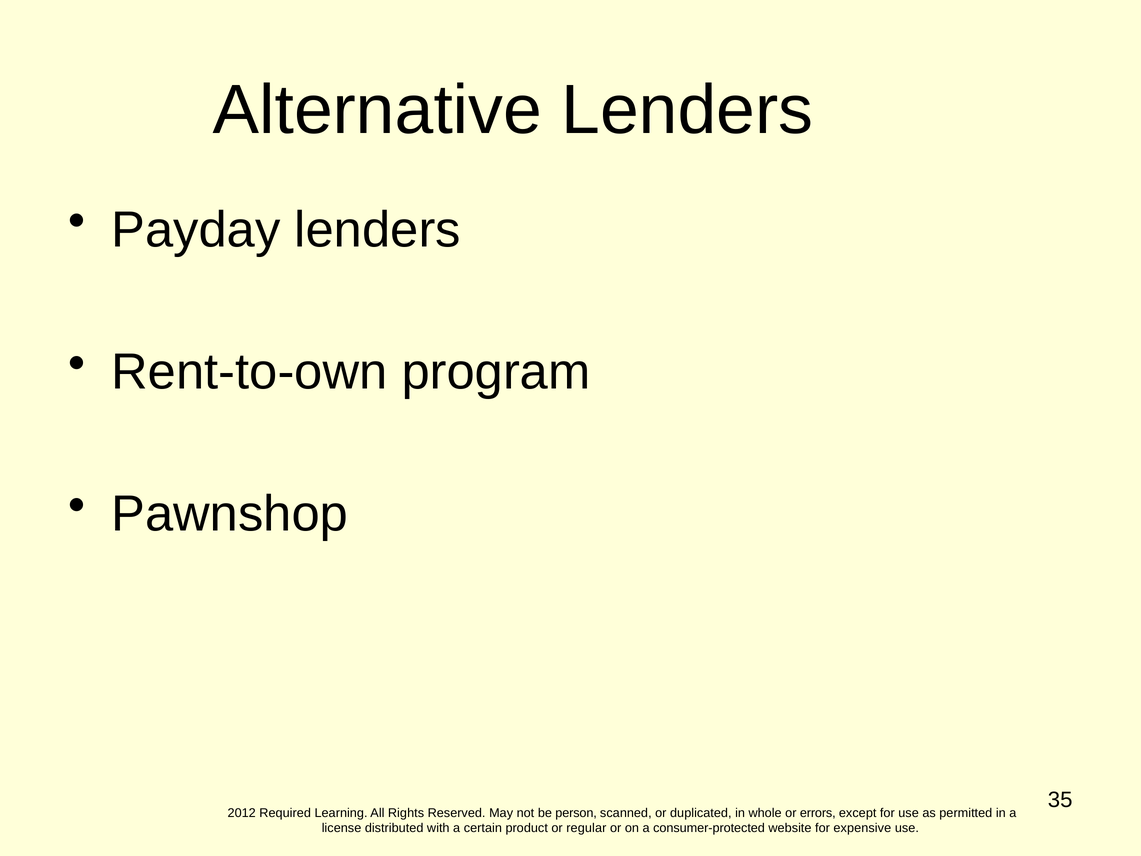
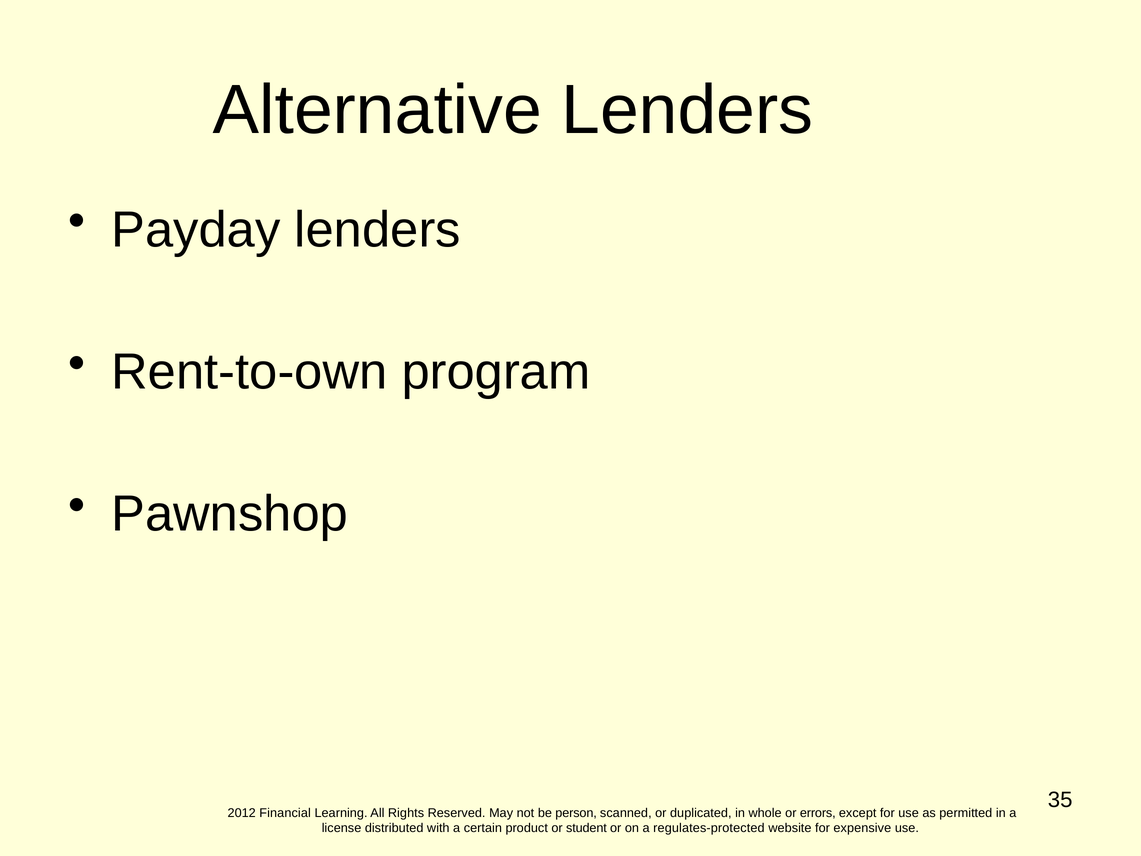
Required: Required -> Financial (285, 813)
regular: regular -> student (586, 828)
consumer-protected: consumer-protected -> regulates-protected (709, 828)
